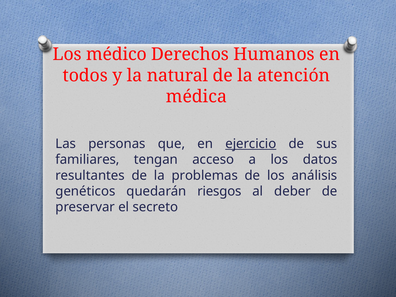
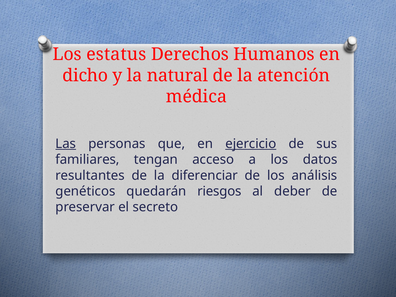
médico: médico -> estatus (116, 54)
todos: todos -> dicho (85, 75)
Las underline: none -> present (66, 144)
problemas: problemas -> diferenciar (205, 175)
